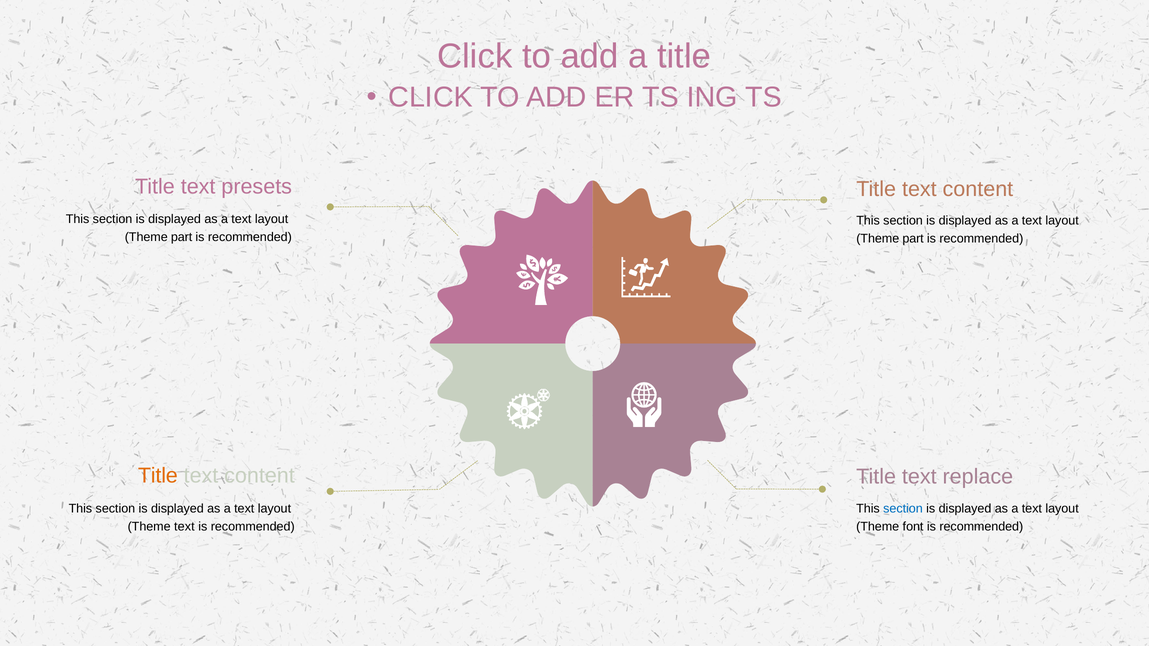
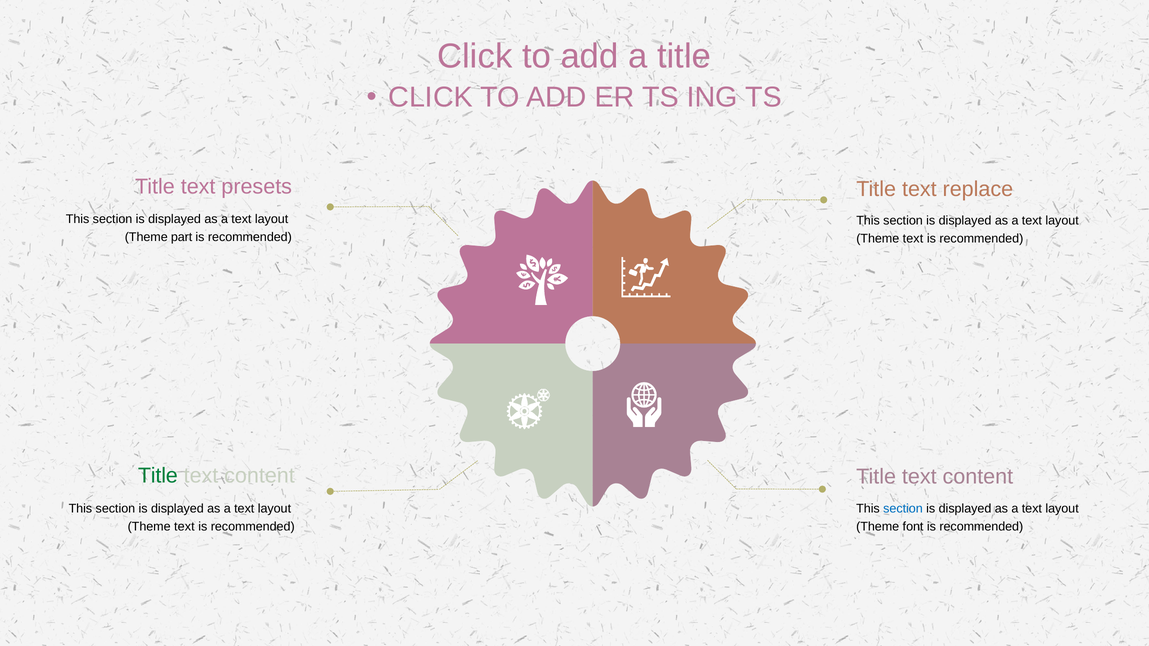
content: content -> replace (978, 189)
part: part -> text (913, 239)
Title colour: orange -> green (158, 476)
replace: replace -> content (978, 477)
